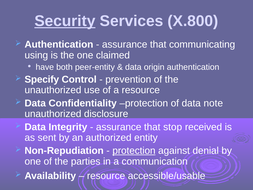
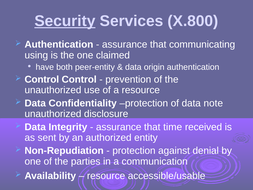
Specify: Specify -> Control (42, 79)
stop: stop -> time (173, 127)
protection underline: present -> none (134, 151)
